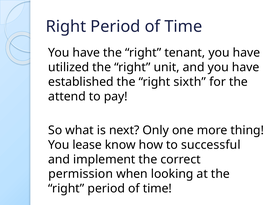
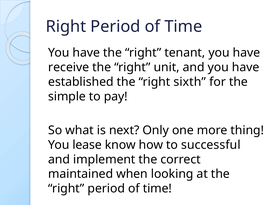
utilized: utilized -> receive (69, 68)
attend: attend -> simple (67, 97)
permission: permission -> maintained (81, 174)
